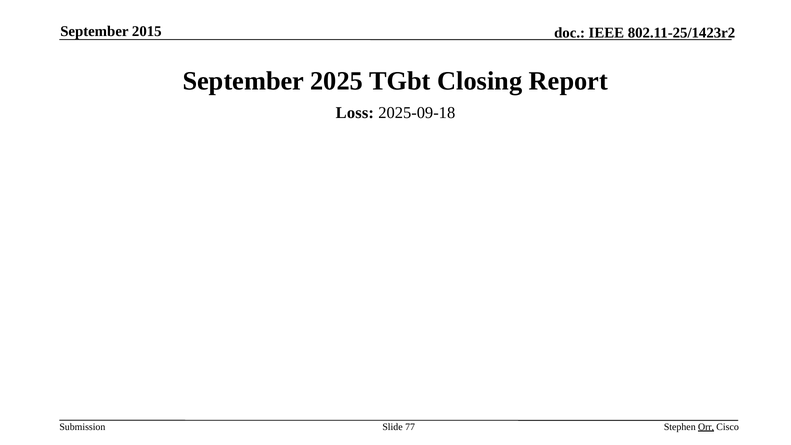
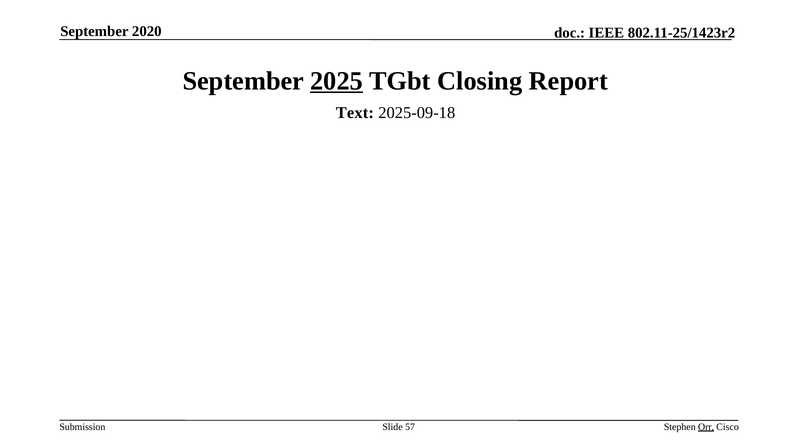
2015: 2015 -> 2020 (147, 31)
2025 underline: none -> present (337, 81)
Loss: Loss -> Text (355, 113)
77: 77 -> 57 (410, 427)
